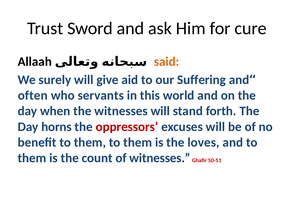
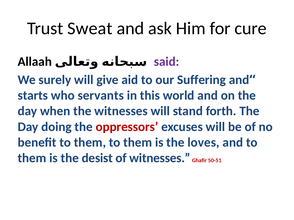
Sword: Sword -> Sweat (90, 28)
said colour: orange -> purple (167, 62)
often: often -> starts (33, 96)
horns: horns -> doing (56, 127)
count: count -> desist (97, 158)
